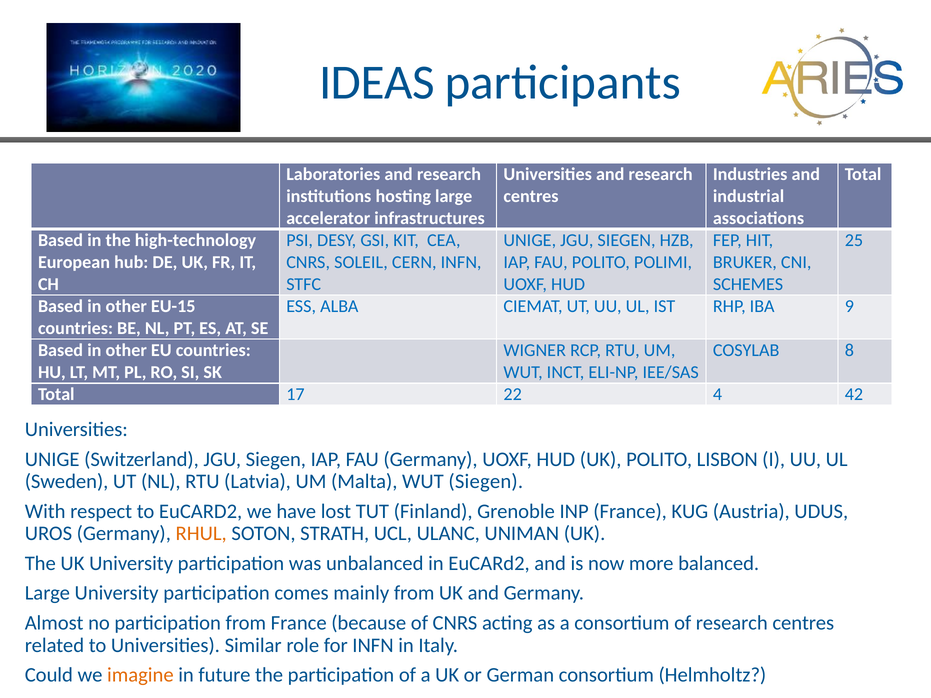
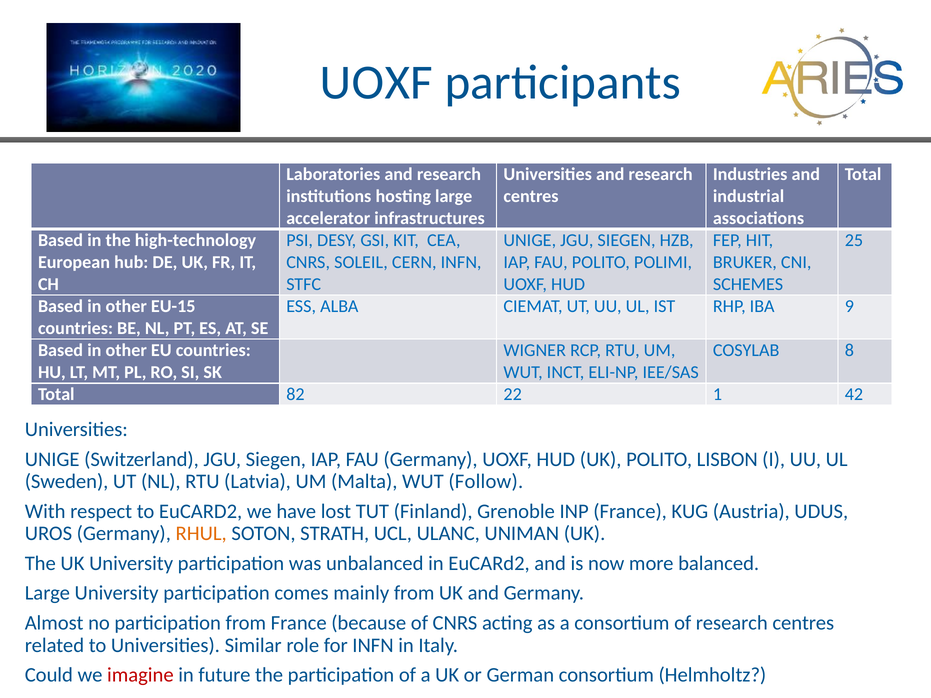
IDEAS: IDEAS -> UOXF (376, 83)
17: 17 -> 82 (295, 395)
4: 4 -> 1 (718, 395)
WUT Siegen: Siegen -> Follow (486, 482)
imagine colour: orange -> red (140, 675)
